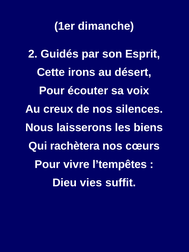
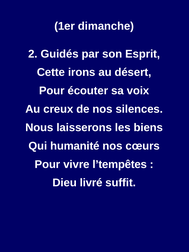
rachètera: rachètera -> humanité (75, 146)
vies: vies -> livré (91, 183)
